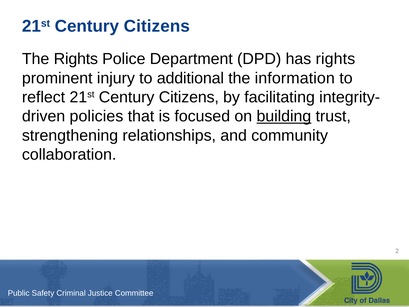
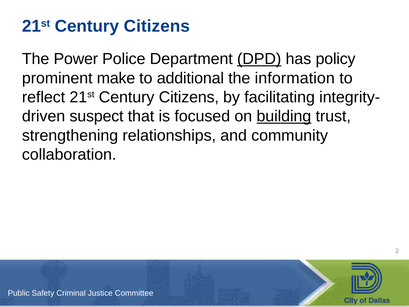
The Rights: Rights -> Power (76, 59)
DPD underline: none -> present (259, 59)
has rights: rights -> policy (336, 59)
injury: injury -> make (116, 78)
policies: policies -> suspect (97, 116)
